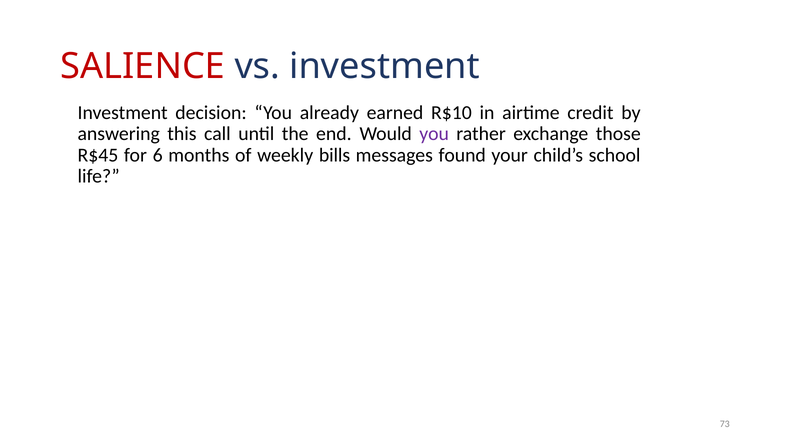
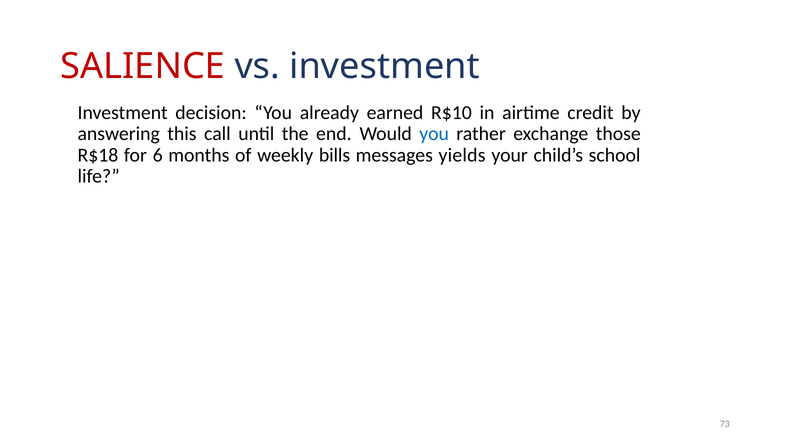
you colour: purple -> blue (434, 134)
R$45: R$45 -> R$18 (98, 155)
found: found -> yields (462, 155)
